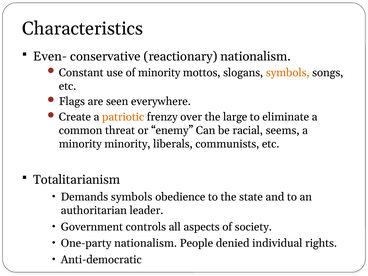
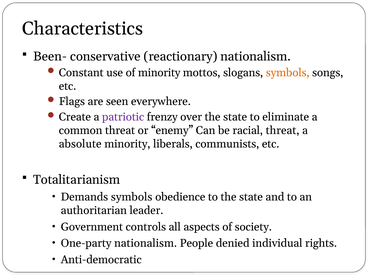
Even-: Even- -> Been- (50, 56)
patriotic colour: orange -> purple (123, 117)
over the large: large -> state (235, 117)
racial seems: seems -> threat (283, 130)
minority: minority -> absolute (80, 144)
